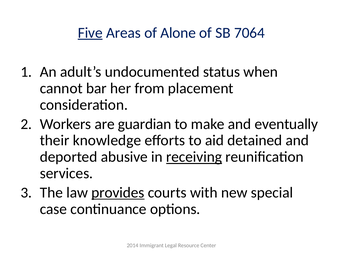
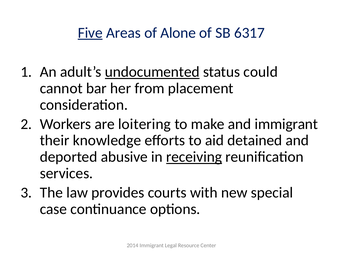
7064: 7064 -> 6317 (249, 33)
undocumented underline: none -> present (152, 72)
when: when -> could (261, 72)
guardian: guardian -> loitering (144, 124)
and eventually: eventually -> immigrant (286, 124)
provides underline: present -> none (118, 193)
